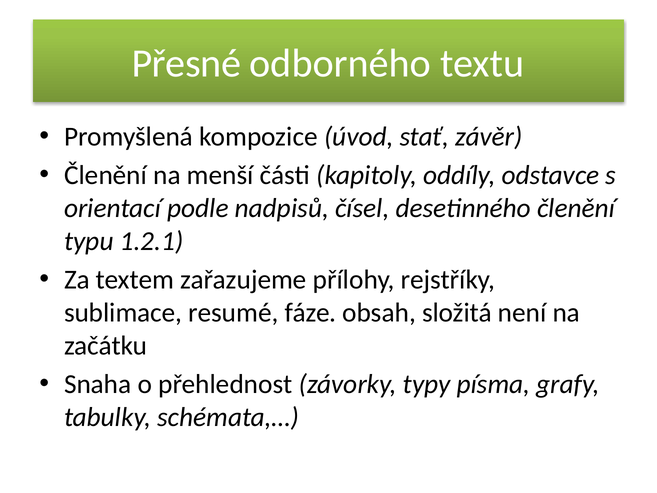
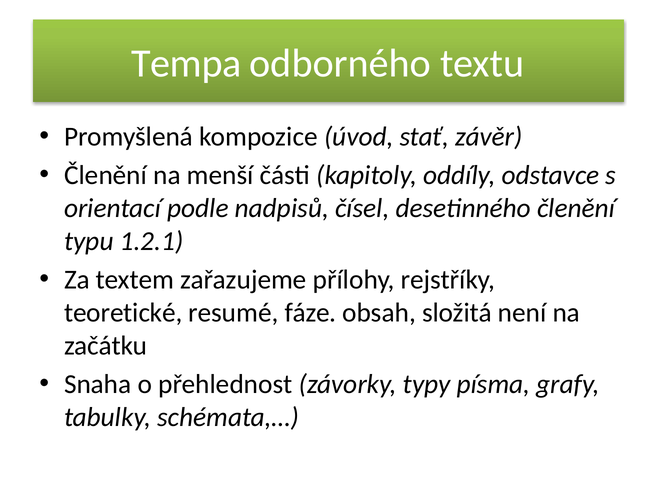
Přesné: Přesné -> Tempa (186, 64)
sublimace: sublimace -> teoretické (123, 313)
